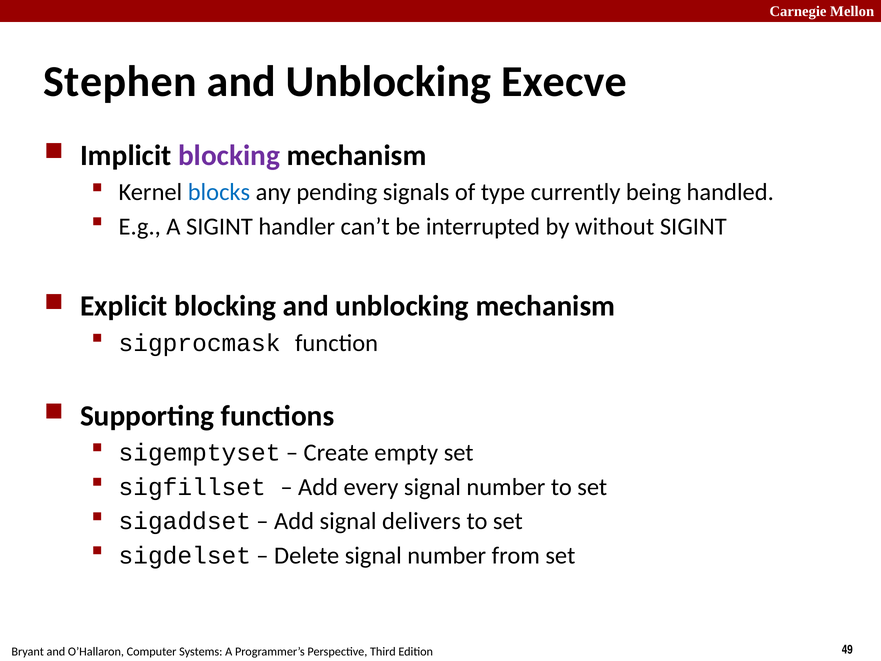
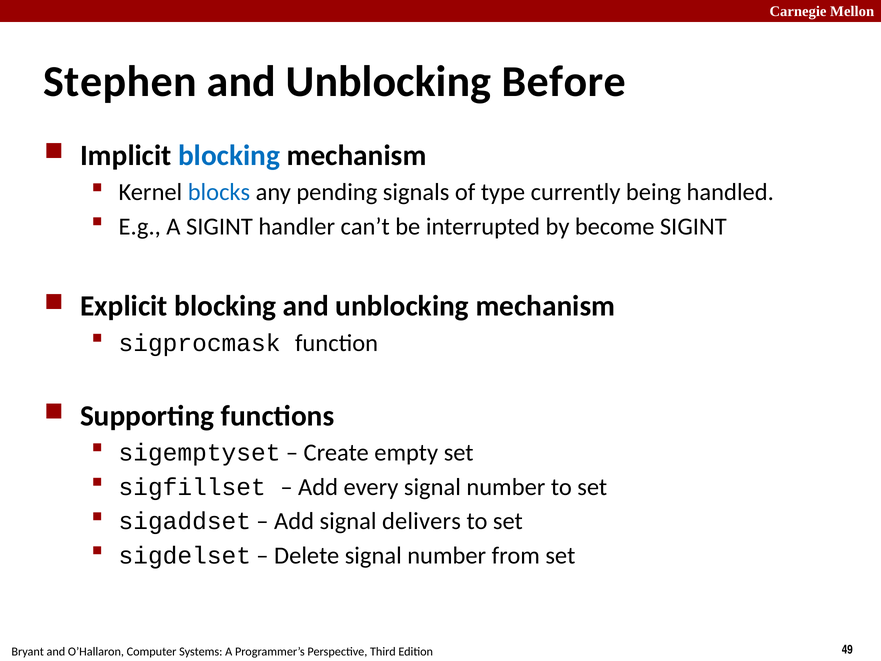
Execve: Execve -> Before (564, 82)
blocking colour: purple -> blue (229, 155)
without: without -> become (615, 226)
